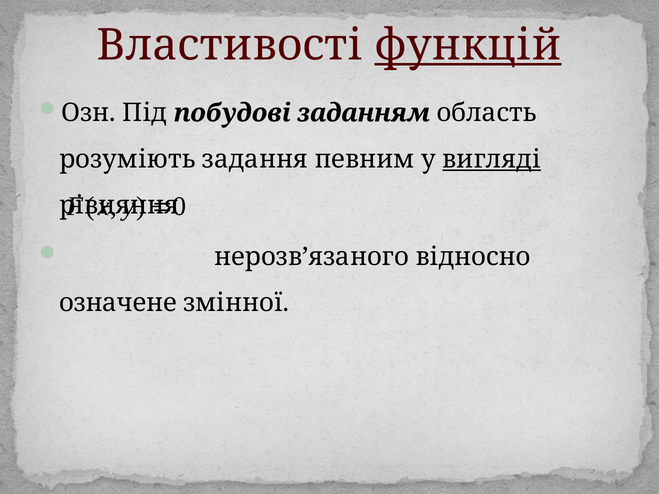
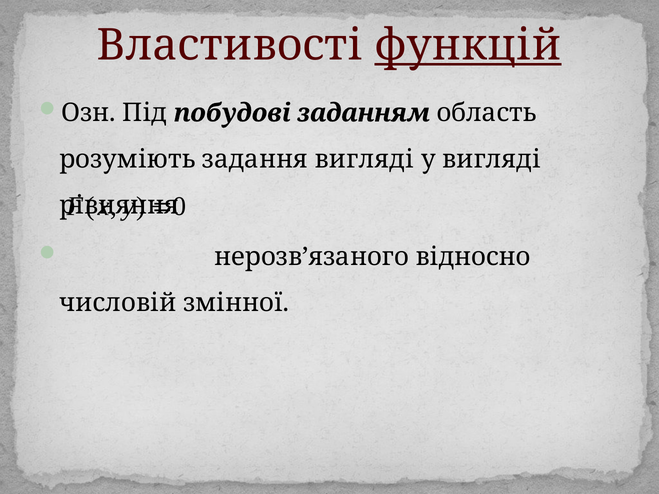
задання певним: певним -> вигляді (364, 159)
вигляді underline: present -> none (492, 159)
означене: означене -> числовій (118, 303)
